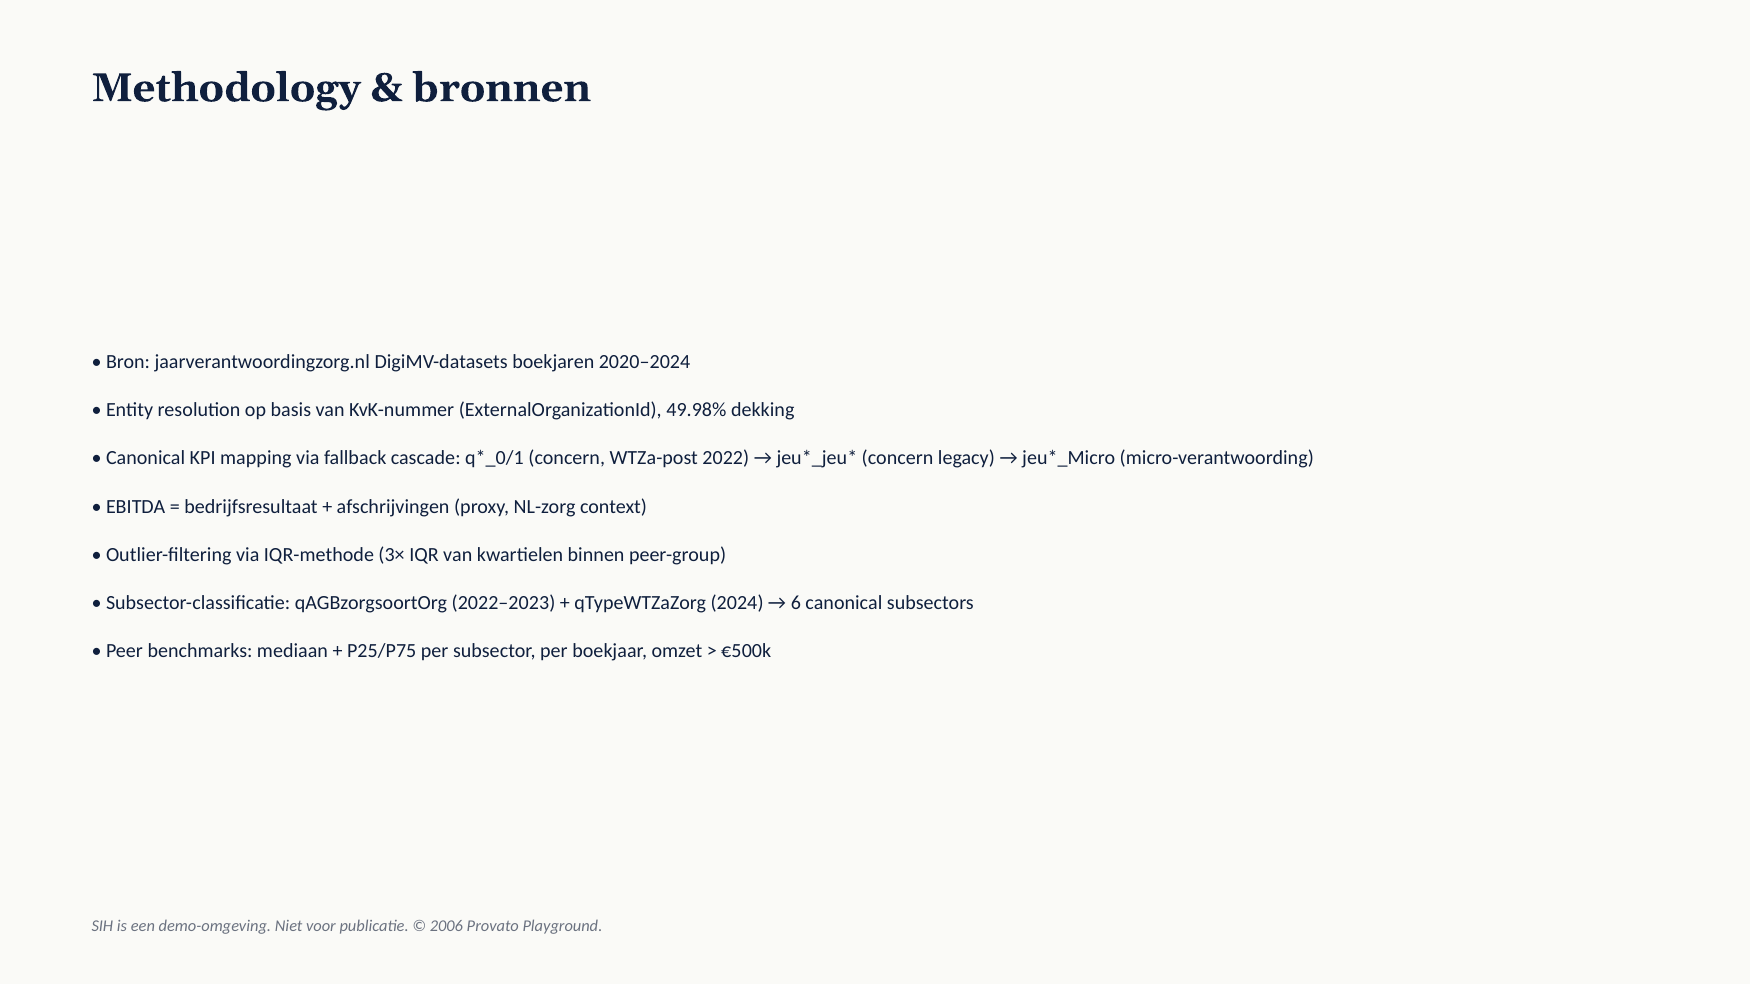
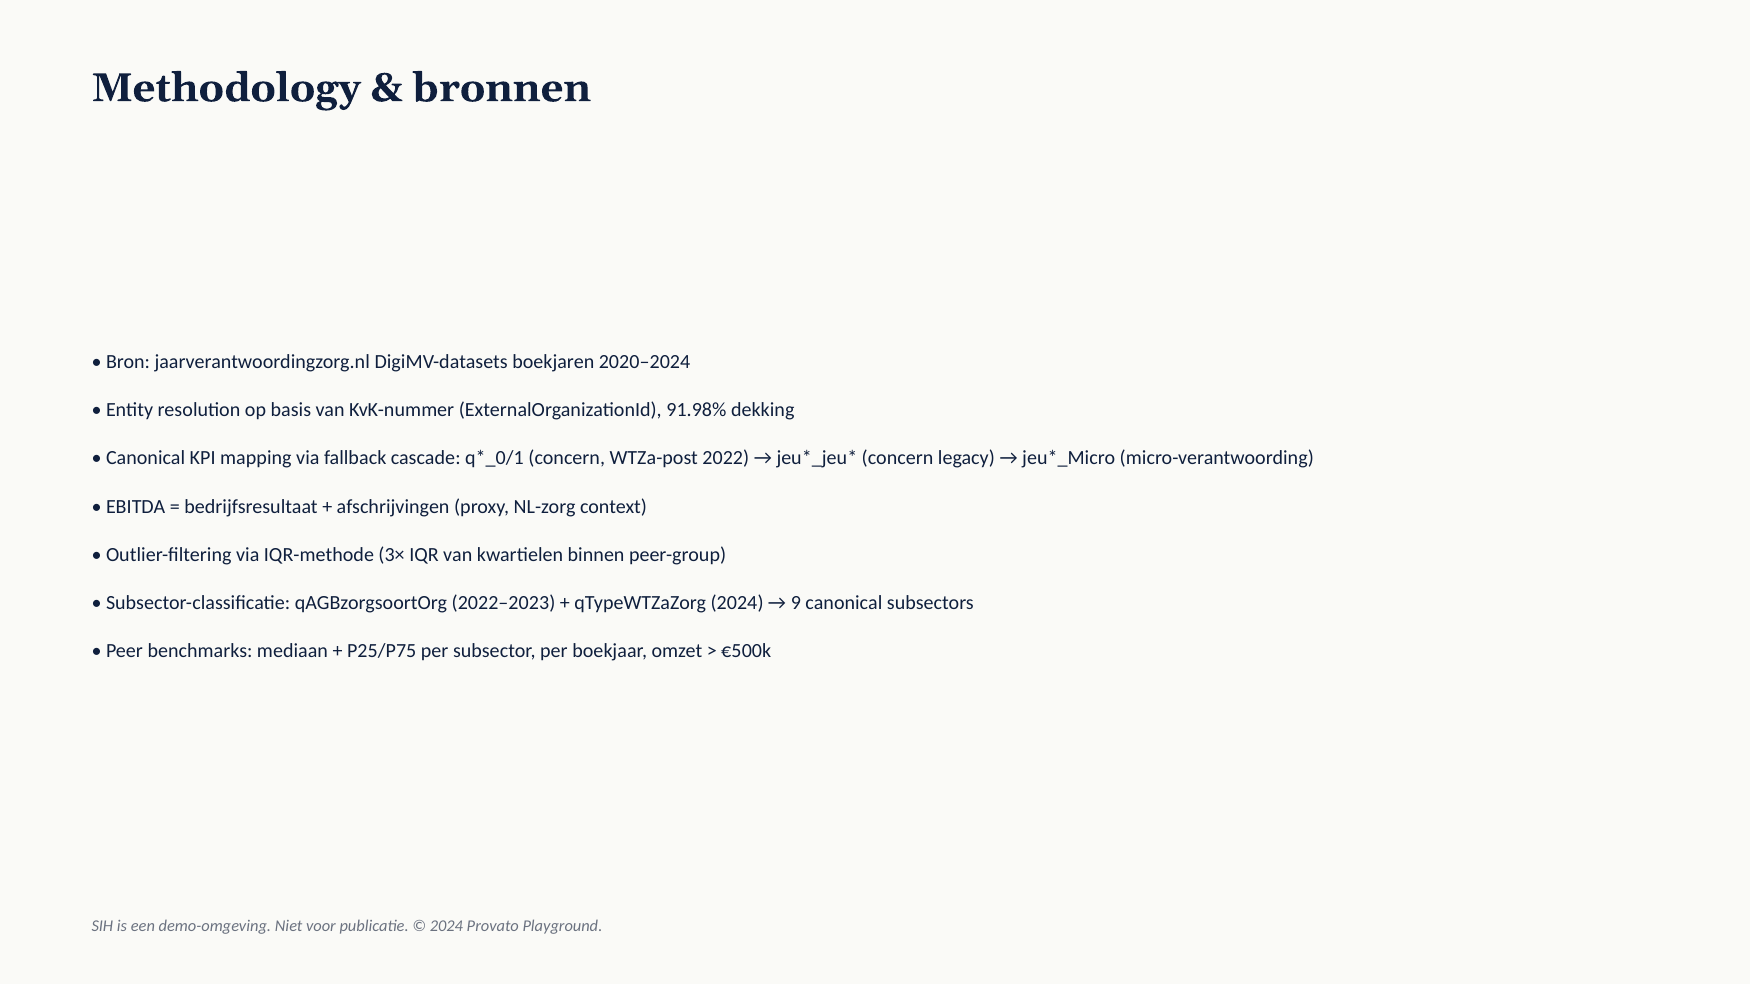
49.98%: 49.98% -> 91.98% (696, 410)
6: 6 -> 9 (796, 603)
2006: 2006 -> 2024 (446, 926)
